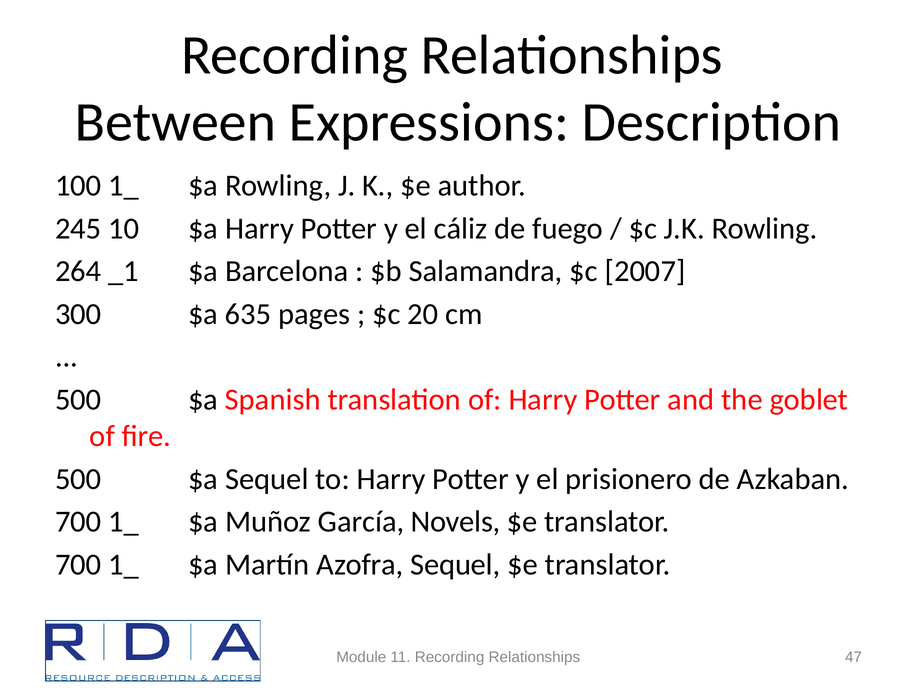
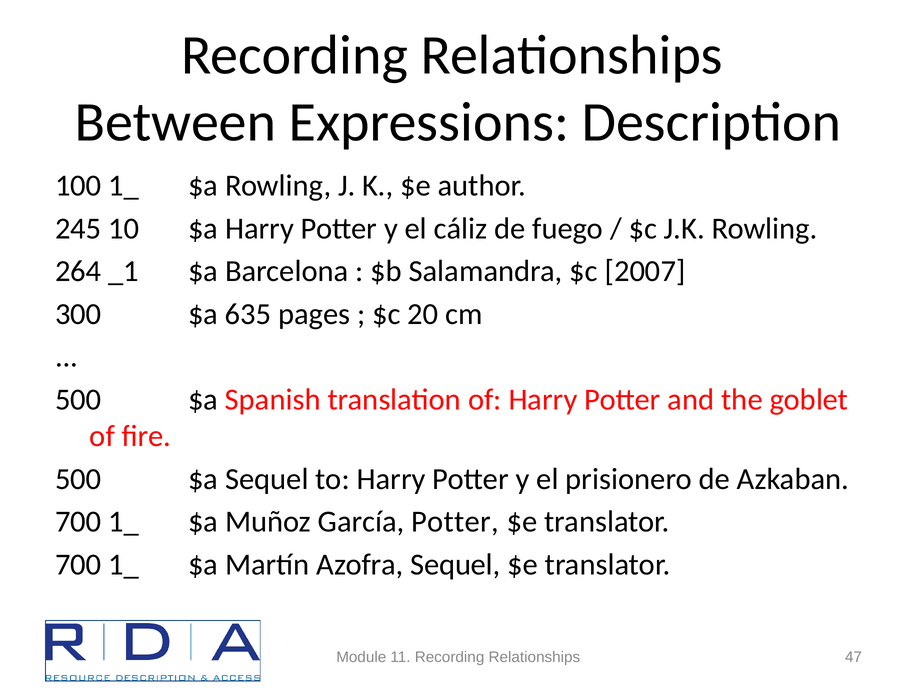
García Novels: Novels -> Potter (455, 522)
